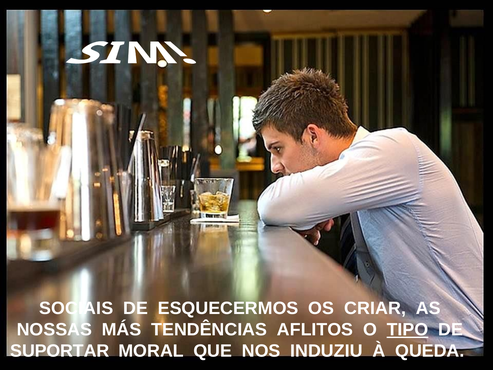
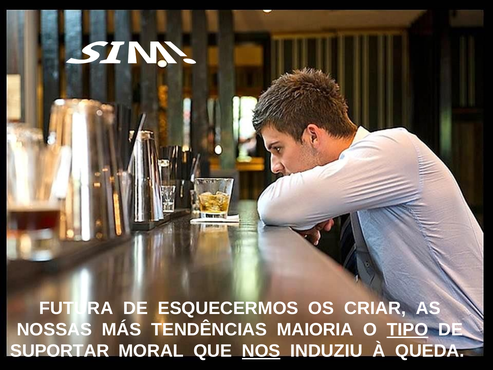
SOCIAIS: SOCIAIS -> FUTURA (76, 308)
AFLITOS: AFLITOS -> MAIORIA (315, 329)
NOS underline: none -> present (261, 351)
